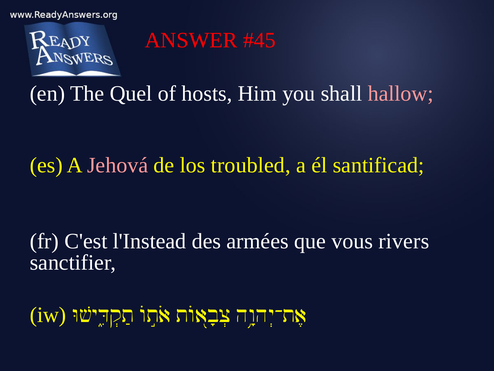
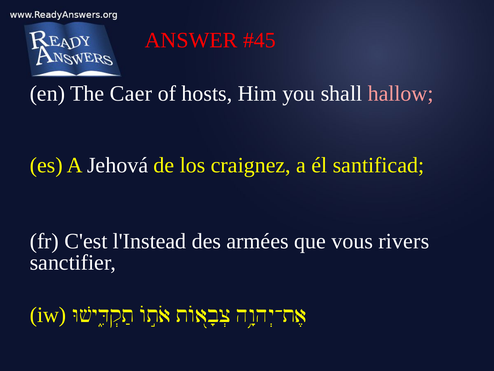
Quel: Quel -> Caer (131, 93)
Jehová colour: pink -> white (118, 165)
troubled: troubled -> craignez (251, 165)
